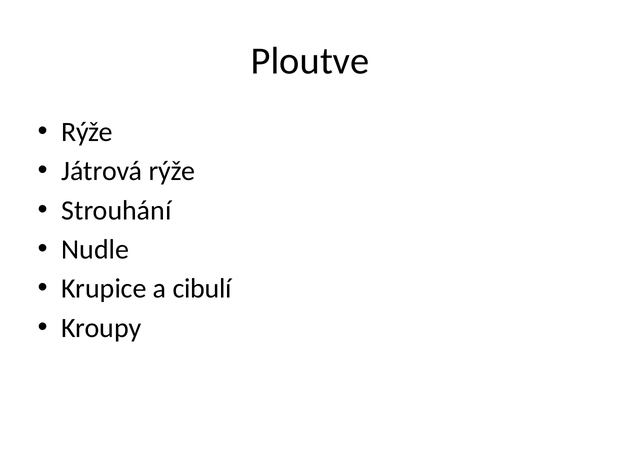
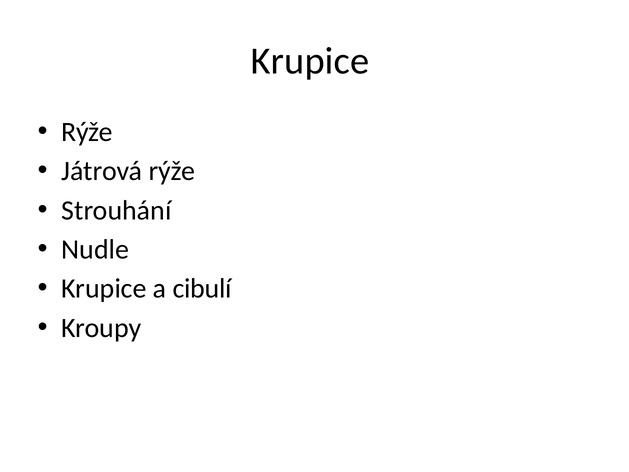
Ploutve: Ploutve -> Krupice (310, 61)
